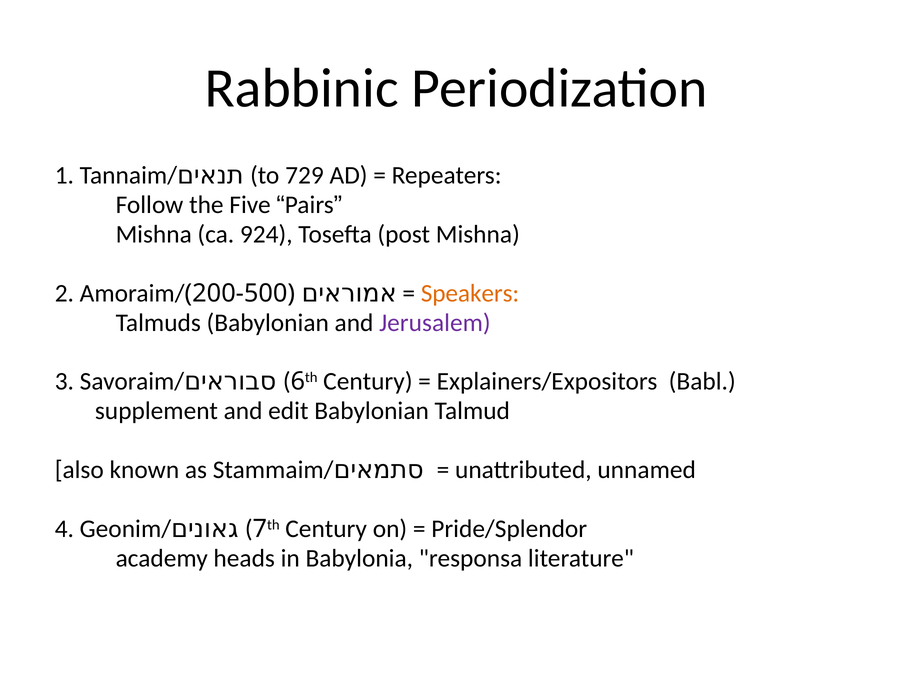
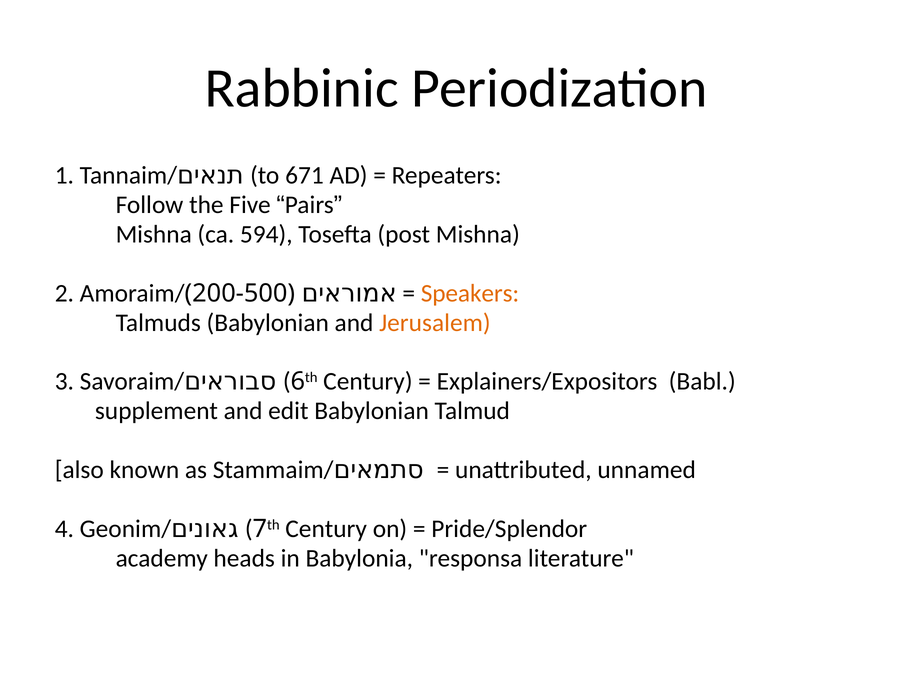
729: 729 -> 671 (304, 175)
924: 924 -> 594 (266, 234)
Jerusalem colour: purple -> orange (435, 323)
